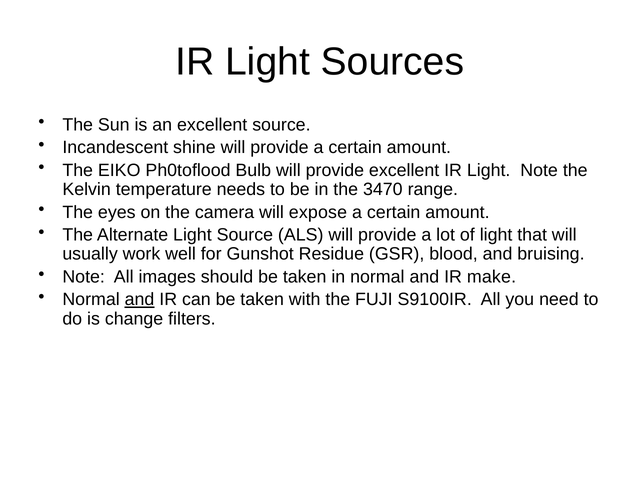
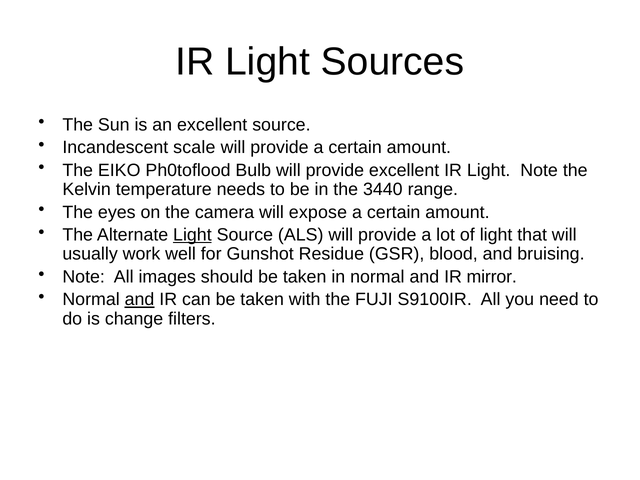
shine: shine -> scale (194, 147)
3470: 3470 -> 3440 (383, 189)
Light underline: none -> present (192, 235)
make: make -> mirror (492, 277)
